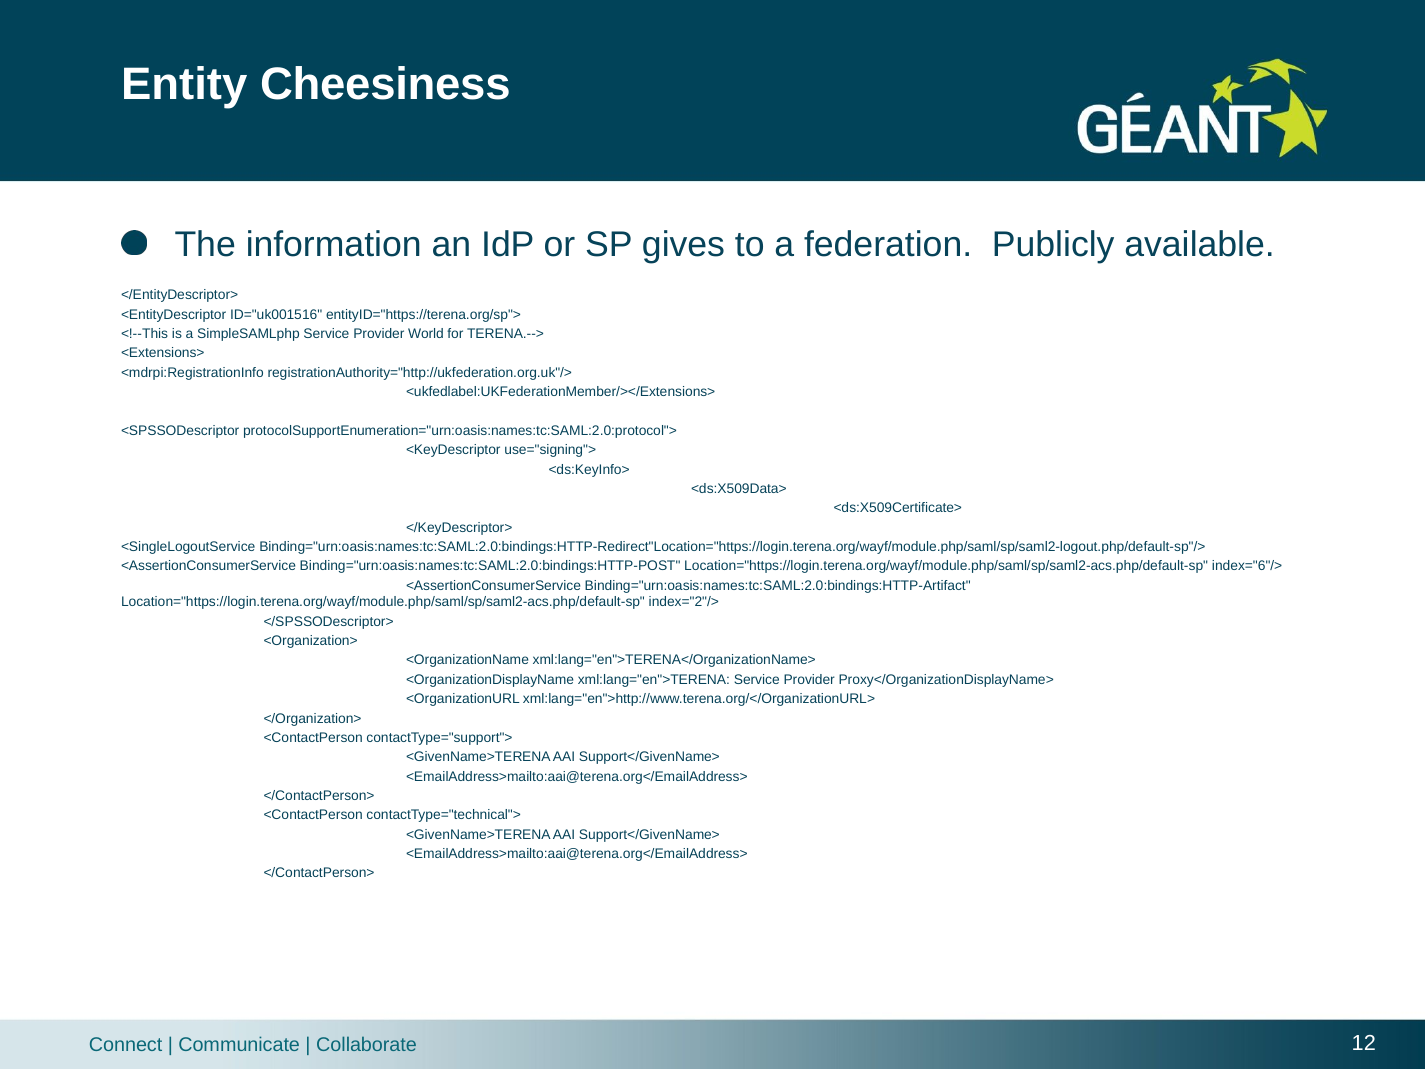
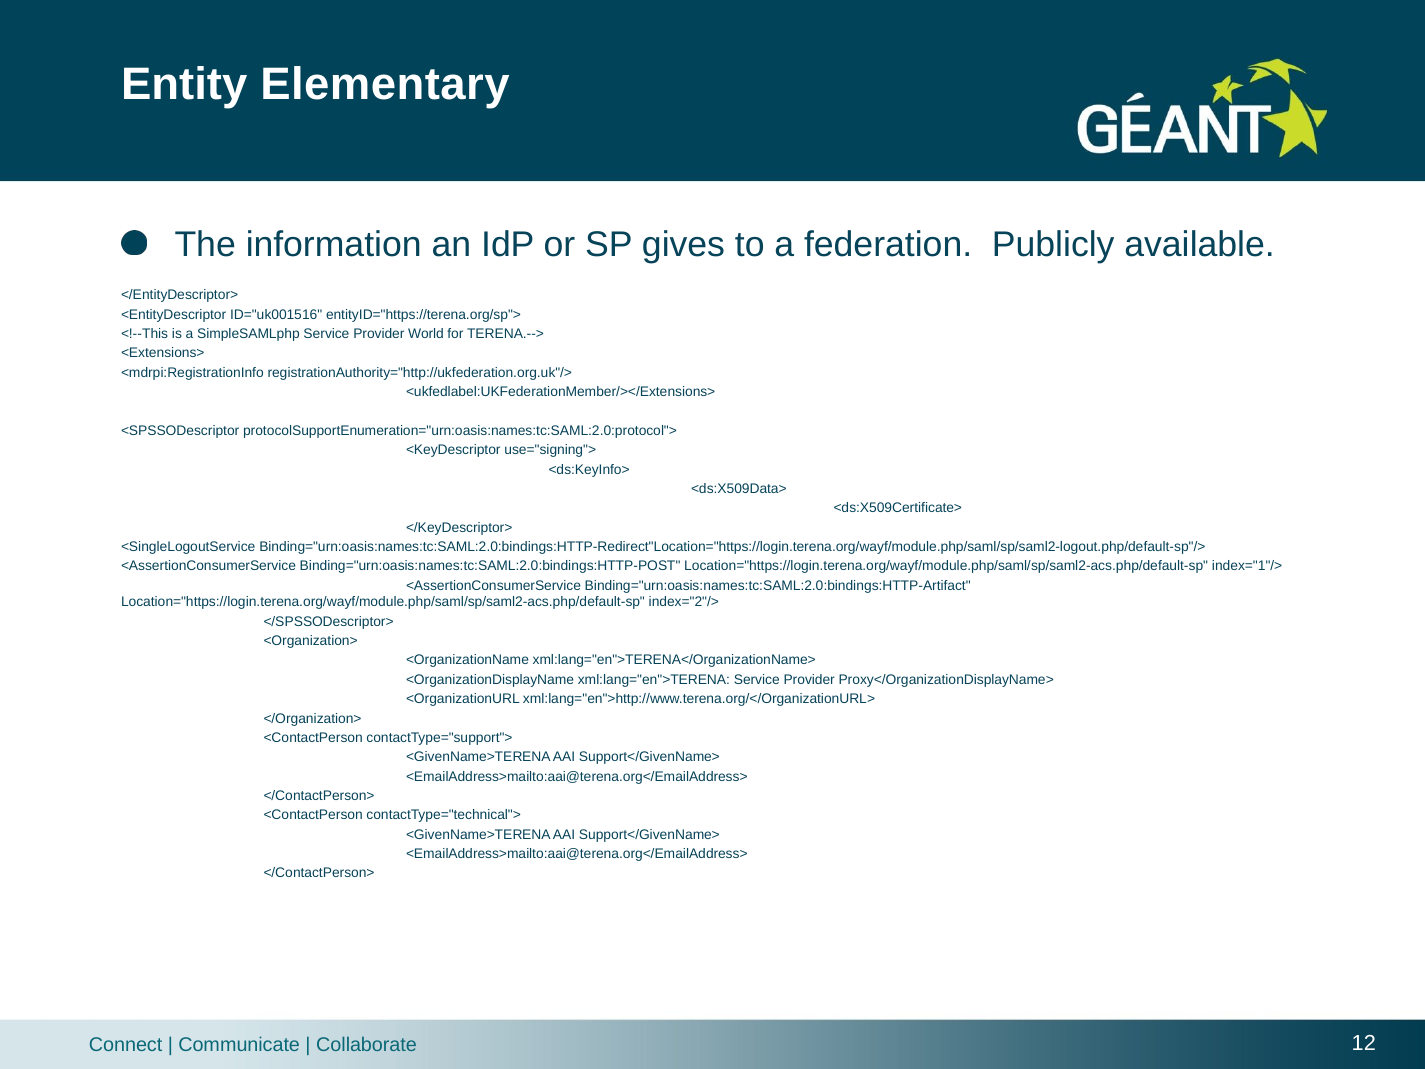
Cheesiness: Cheesiness -> Elementary (385, 85)
index="6"/>: index="6"/> -> index="1"/> (1247, 566)
